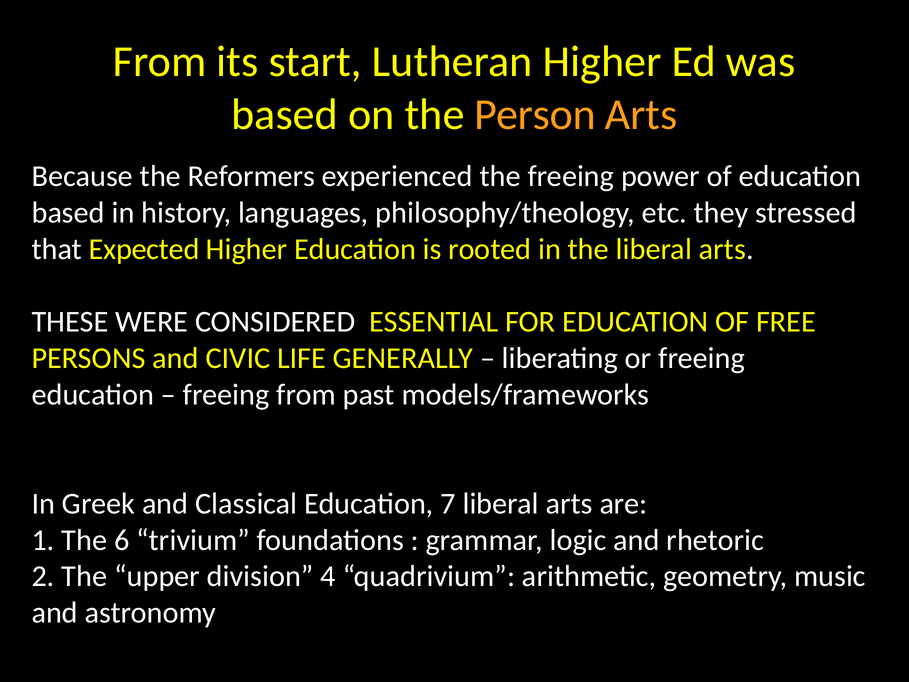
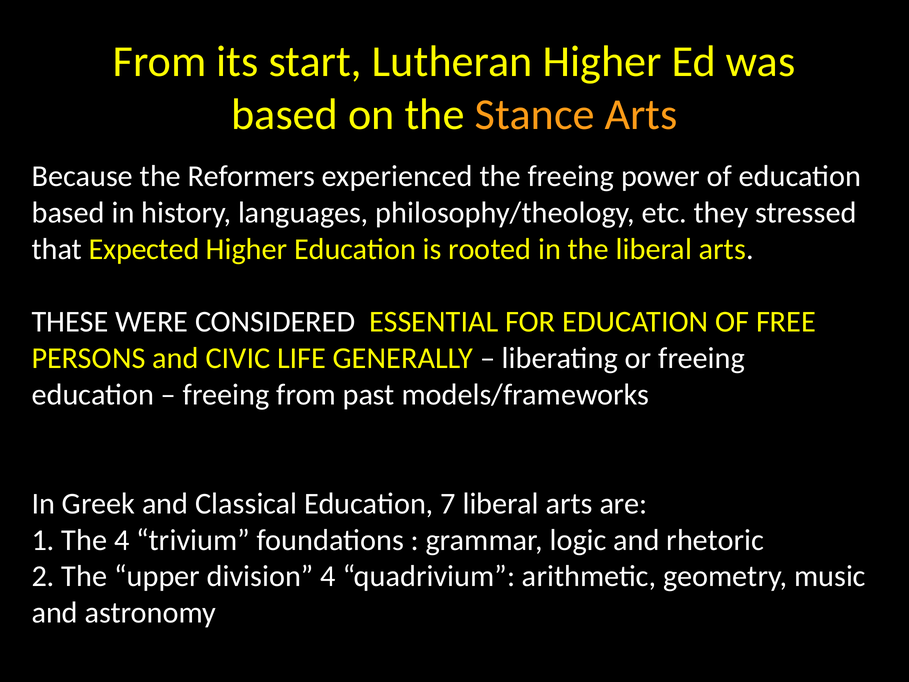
Person: Person -> Stance (535, 114)
The 6: 6 -> 4 (122, 540)
